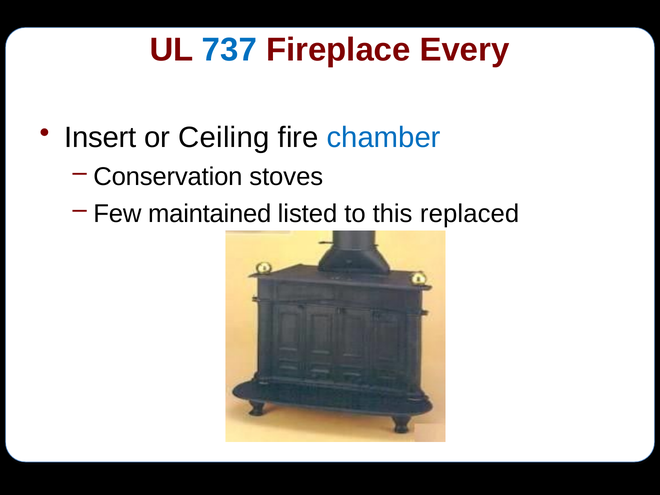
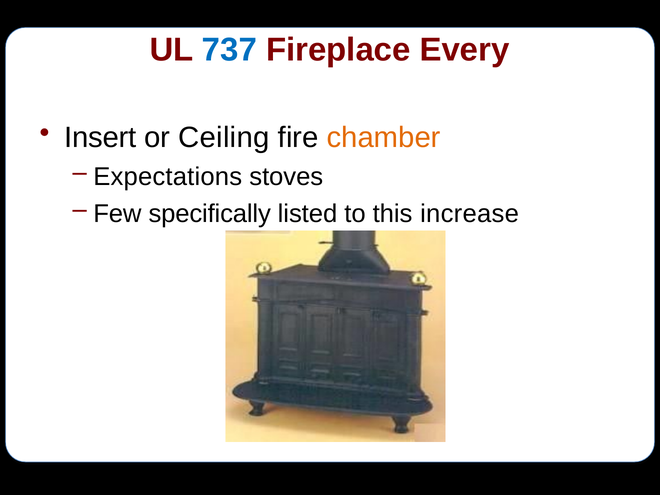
chamber colour: blue -> orange (384, 138)
Conservation: Conservation -> Expectations (168, 177)
maintained: maintained -> specifically (210, 214)
replaced: replaced -> increase (470, 214)
